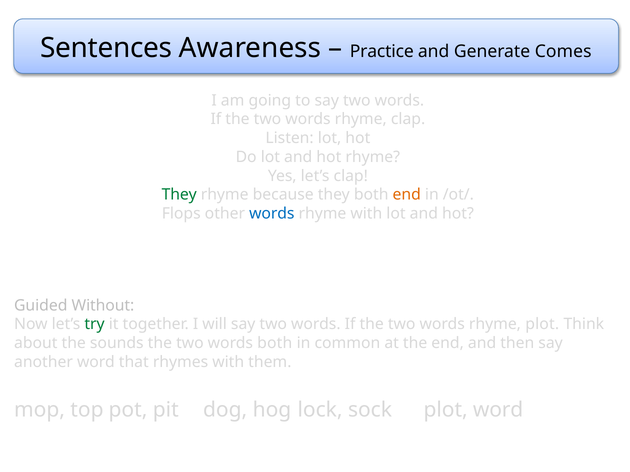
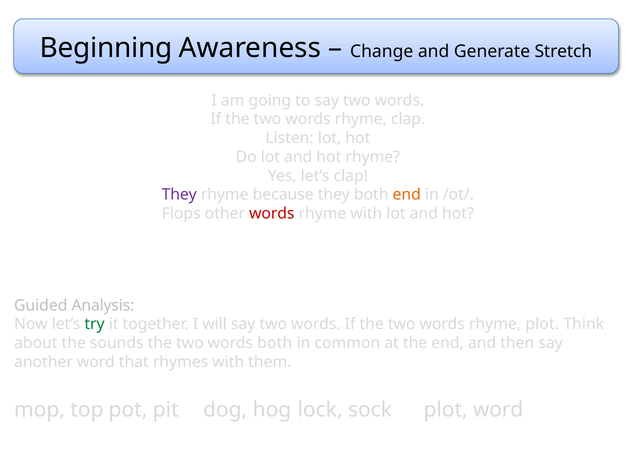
Sentences: Sentences -> Beginning (106, 48)
Practice: Practice -> Change (382, 52)
Comes: Comes -> Stretch (563, 52)
They colour: green -> purple (179, 195)
words colour: blue -> red (272, 214)
Without: Without -> Analysis (103, 306)
